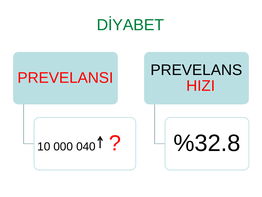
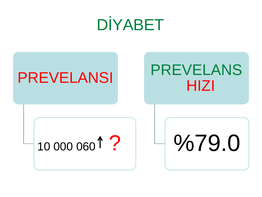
PREVELANS colour: black -> green (196, 70)
%32.8: %32.8 -> %79.0 (207, 143)
040: 040 -> 060 (86, 146)
